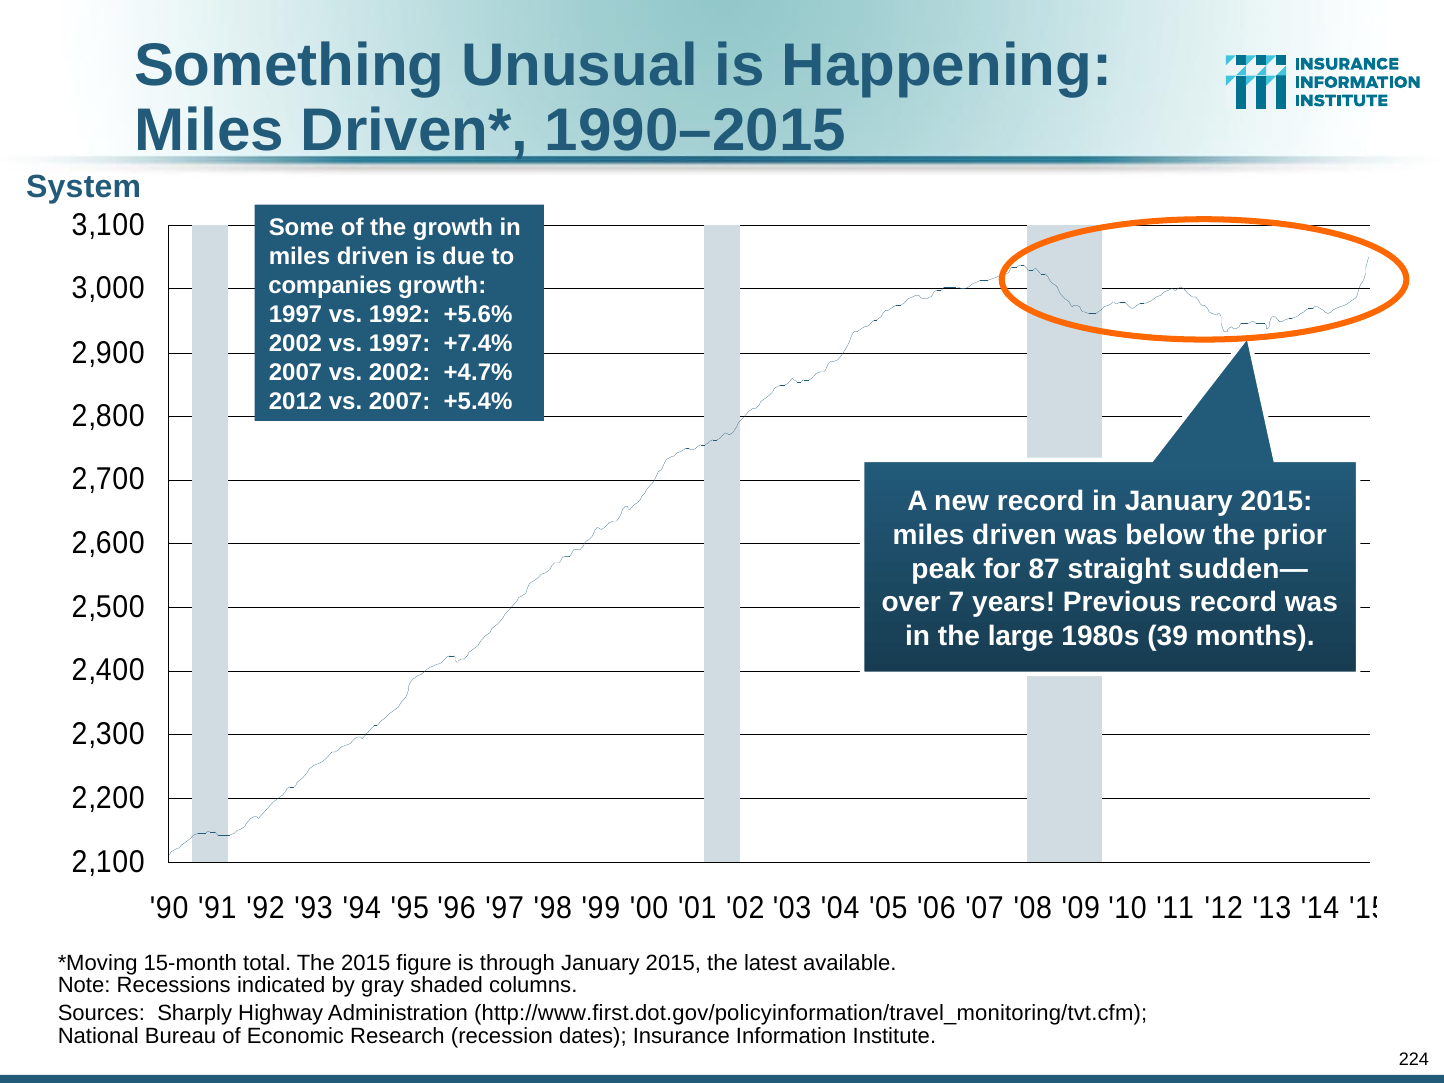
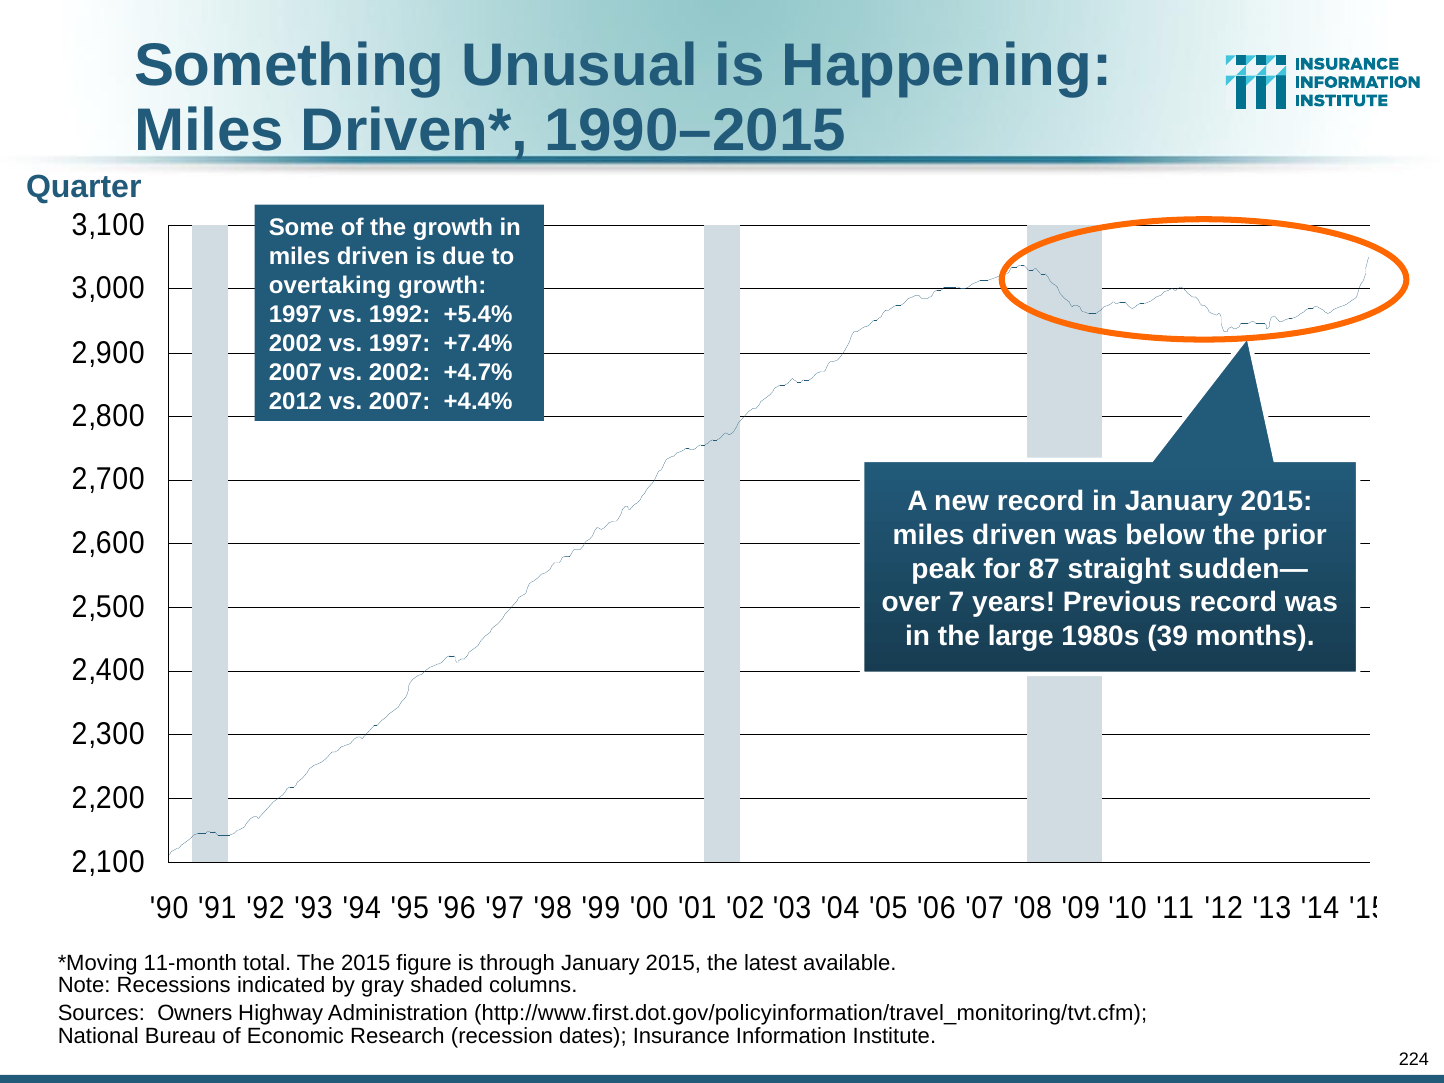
System: System -> Quarter (84, 187)
companies: companies -> overtaking (330, 286)
+5.6%: +5.6% -> +5.4% (478, 315)
+5.4%: +5.4% -> +4.4% (478, 401)
15-month: 15-month -> 11-month (190, 963)
Sharply: Sharply -> Owners (195, 1013)
